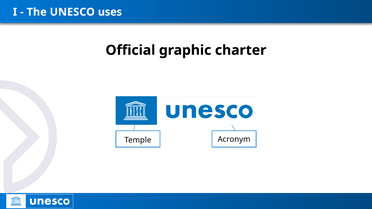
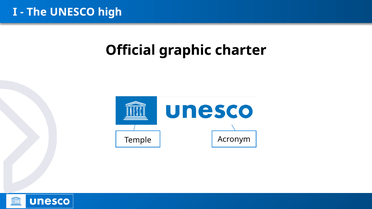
uses: uses -> high (110, 12)
